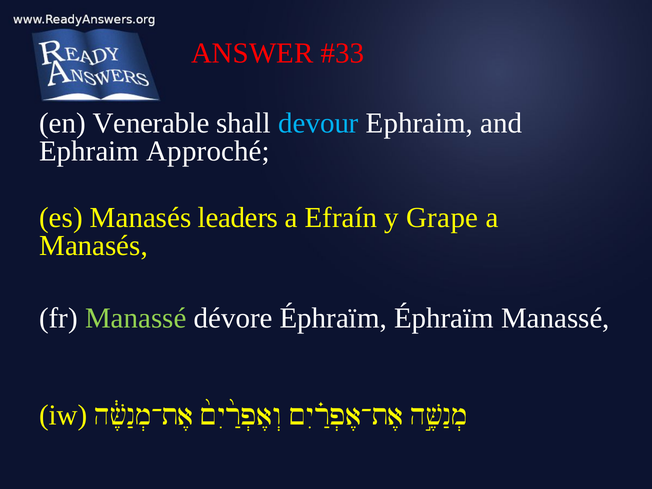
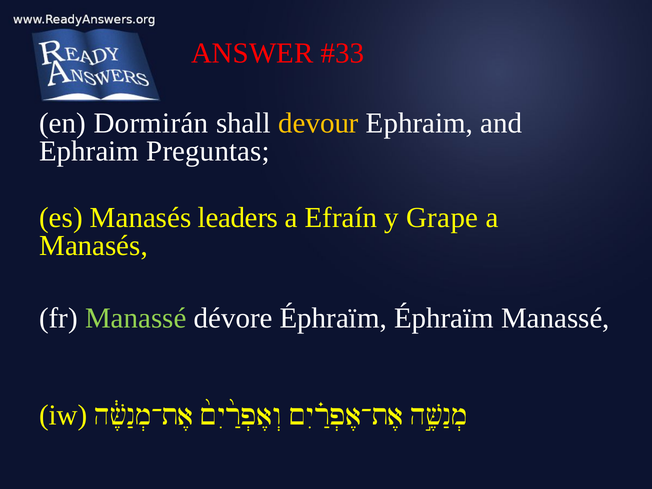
Venerable: Venerable -> Dormirán (151, 123)
devour colour: light blue -> yellow (318, 123)
Approché: Approché -> Preguntas (208, 151)
